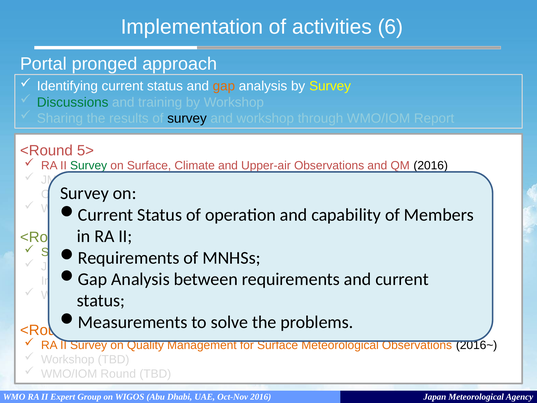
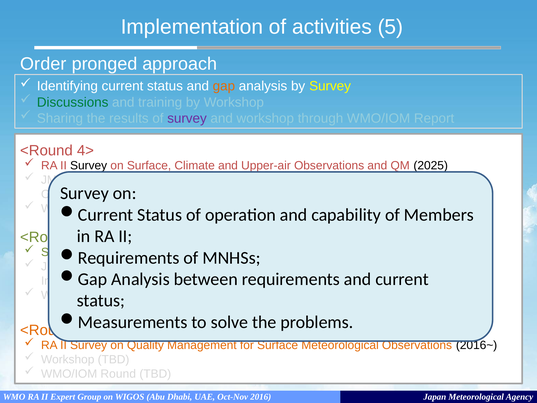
6: 6 -> 5 (390, 27)
Portal: Portal -> Order (43, 64)
survey colour: black -> purple (187, 118)
5>: 5> -> 4> (85, 151)
Survey colour: green -> black (89, 165)
QM 2016: 2016 -> 2025 (431, 165)
